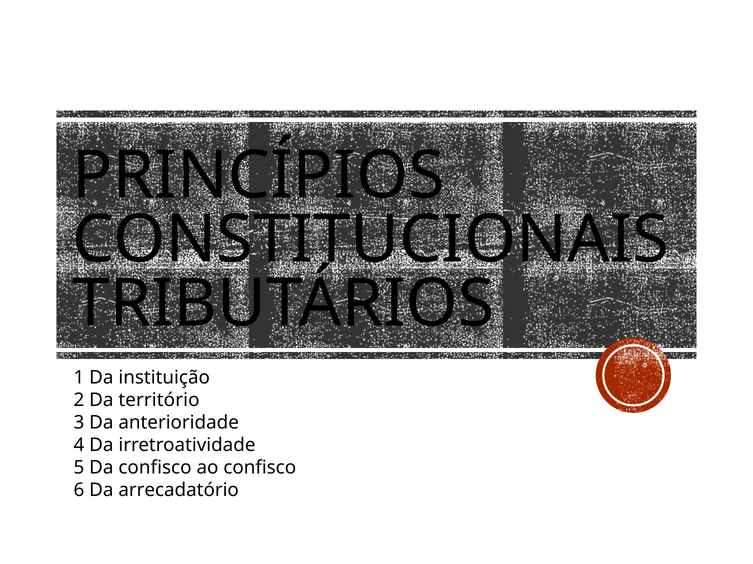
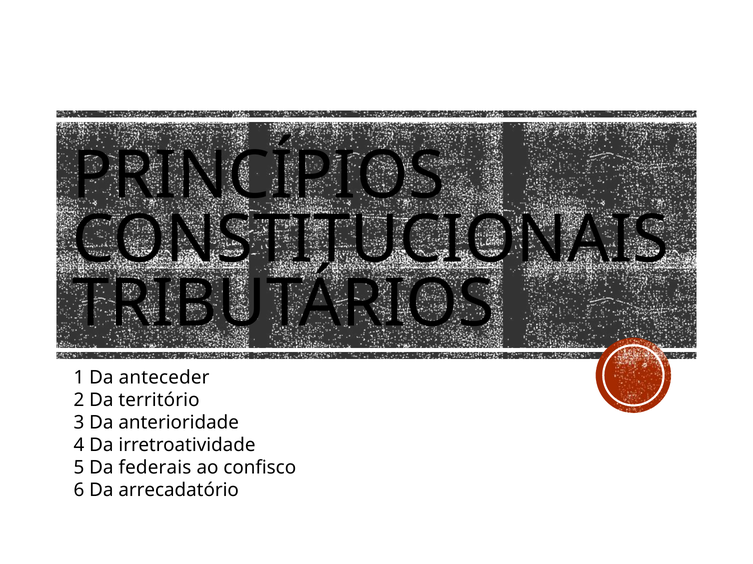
instituição: instituição -> anteceder (164, 378)
Da confisco: confisco -> federais (155, 468)
